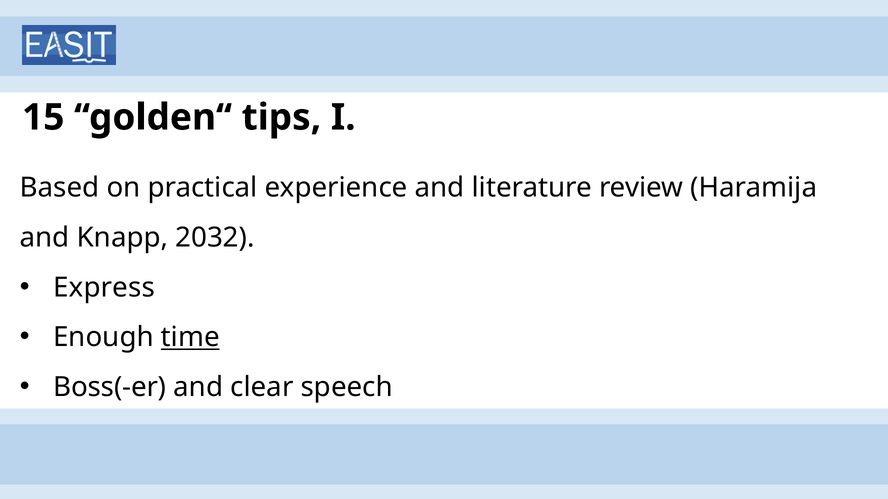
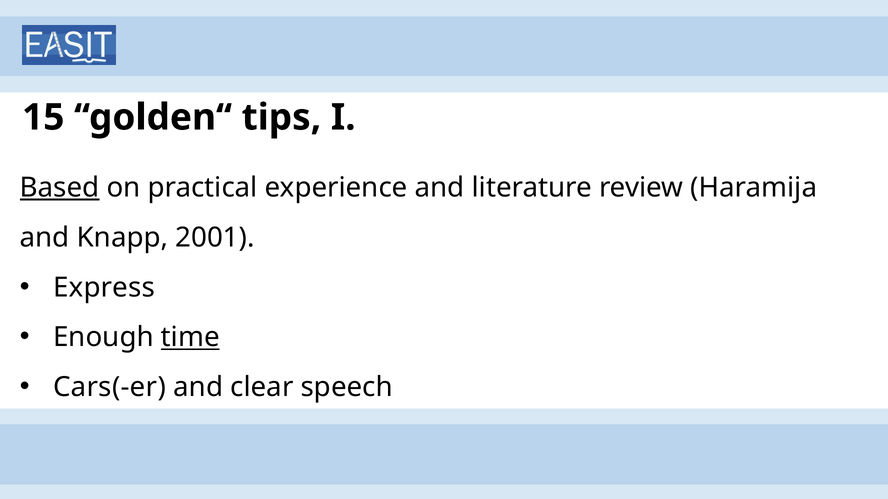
Based underline: none -> present (60, 188)
2032: 2032 -> 2001 (215, 238)
Boss(-er: Boss(-er -> Cars(-er (109, 388)
